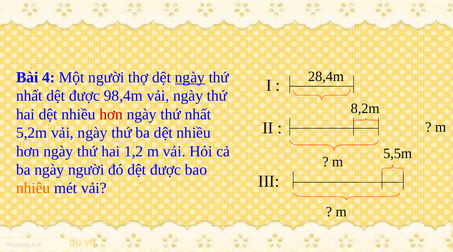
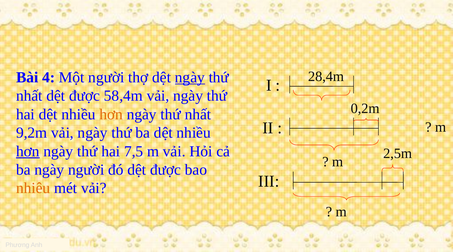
98,4m: 98,4m -> 58,4m (123, 96)
8,2m: 8,2m -> 0,2m (365, 108)
hơn colour: red -> orange (111, 114)
5,2m: 5,2m -> 9,2m (32, 133)
hơn underline: none -> present (28, 151)
1,2: 1,2 -> 7,5 (134, 151)
5,5m: 5,5m -> 2,5m (398, 153)
